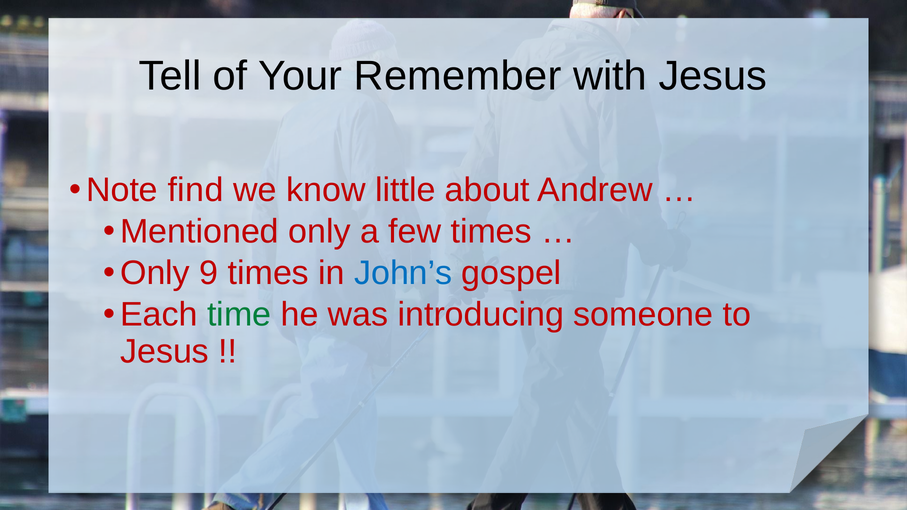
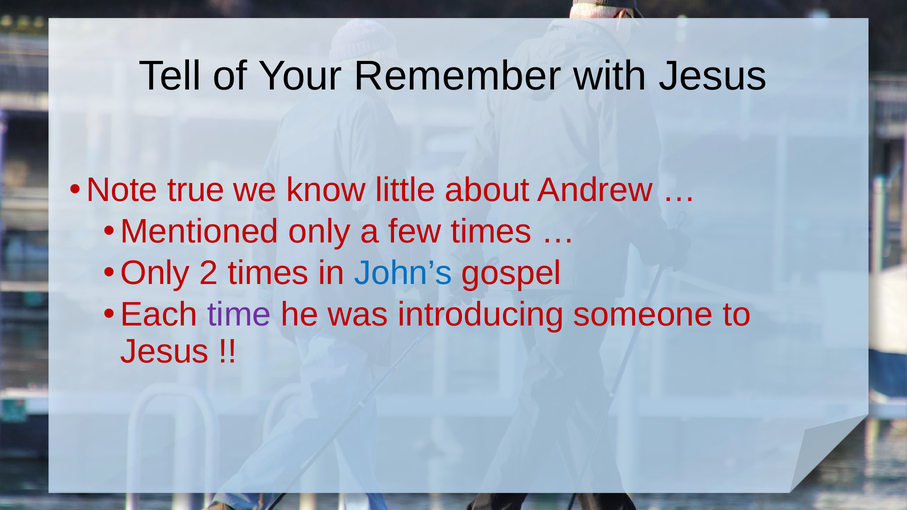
find: find -> true (196, 190)
9: 9 -> 2 (209, 273)
time colour: green -> purple (239, 315)
